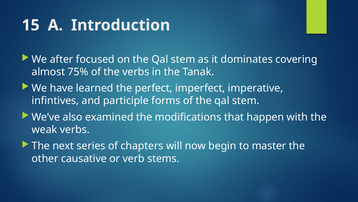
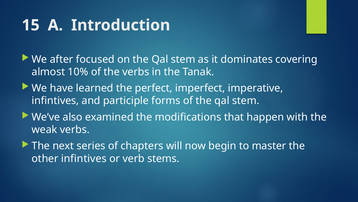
75%: 75% -> 10% (78, 72)
other causative: causative -> infintives (84, 158)
